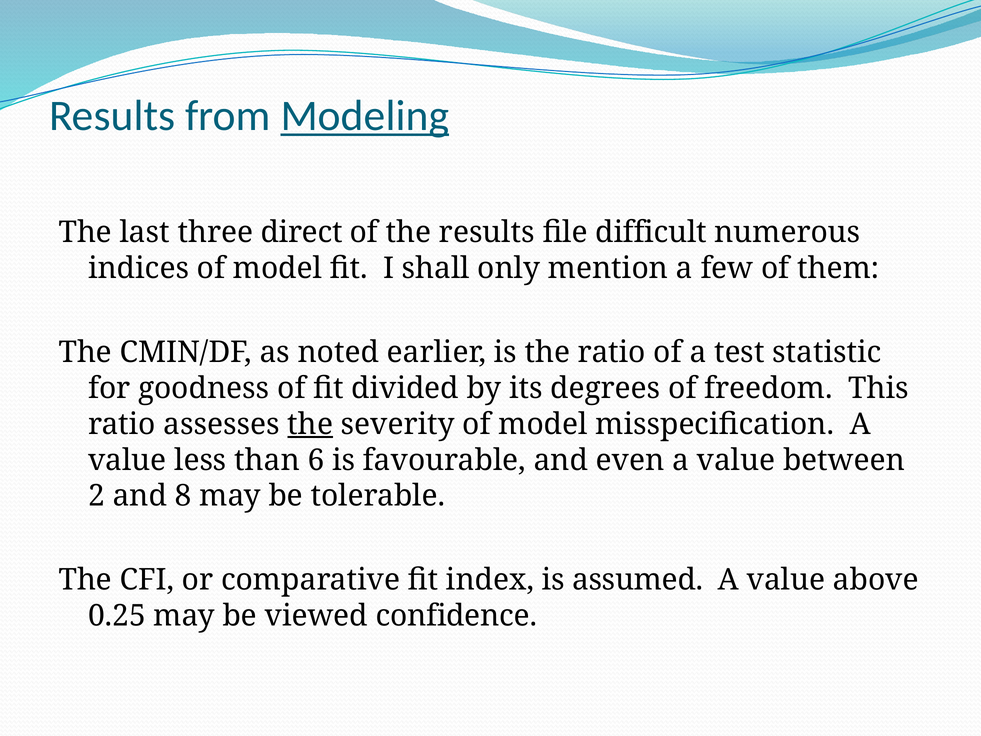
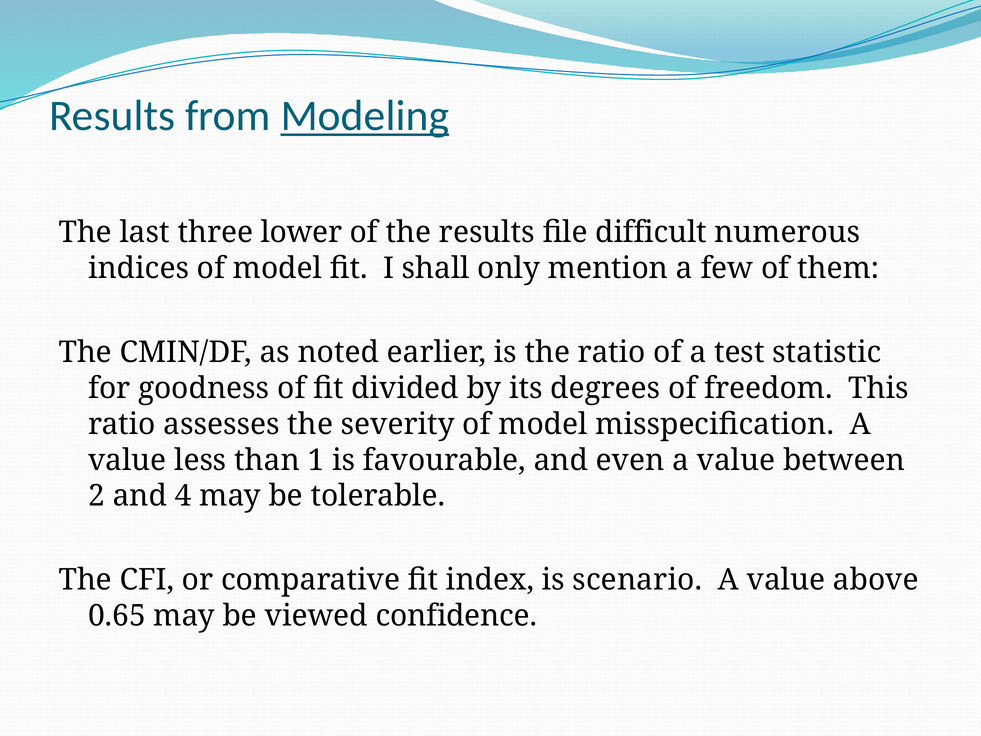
direct: direct -> lower (302, 233)
the underline: present -> none (310, 424)
6: 6 -> 1 (316, 460)
8: 8 -> 4 (183, 496)
assumed: assumed -> scenario (637, 580)
0.25: 0.25 -> 0.65 (117, 616)
